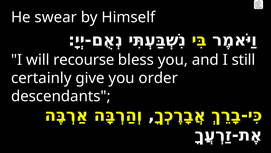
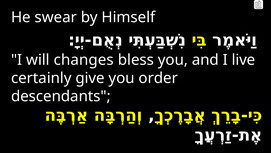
recourse: recourse -> changes (84, 60)
still: still -> live (243, 60)
